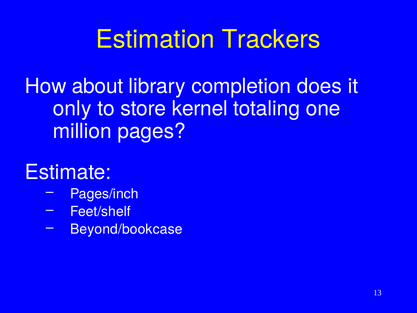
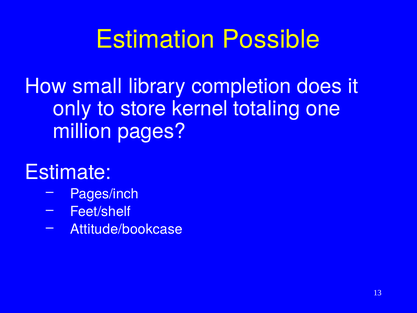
Trackers: Trackers -> Possible (271, 39)
about: about -> small (97, 86)
Beyond/bookcase: Beyond/bookcase -> Attitude/bookcase (126, 229)
